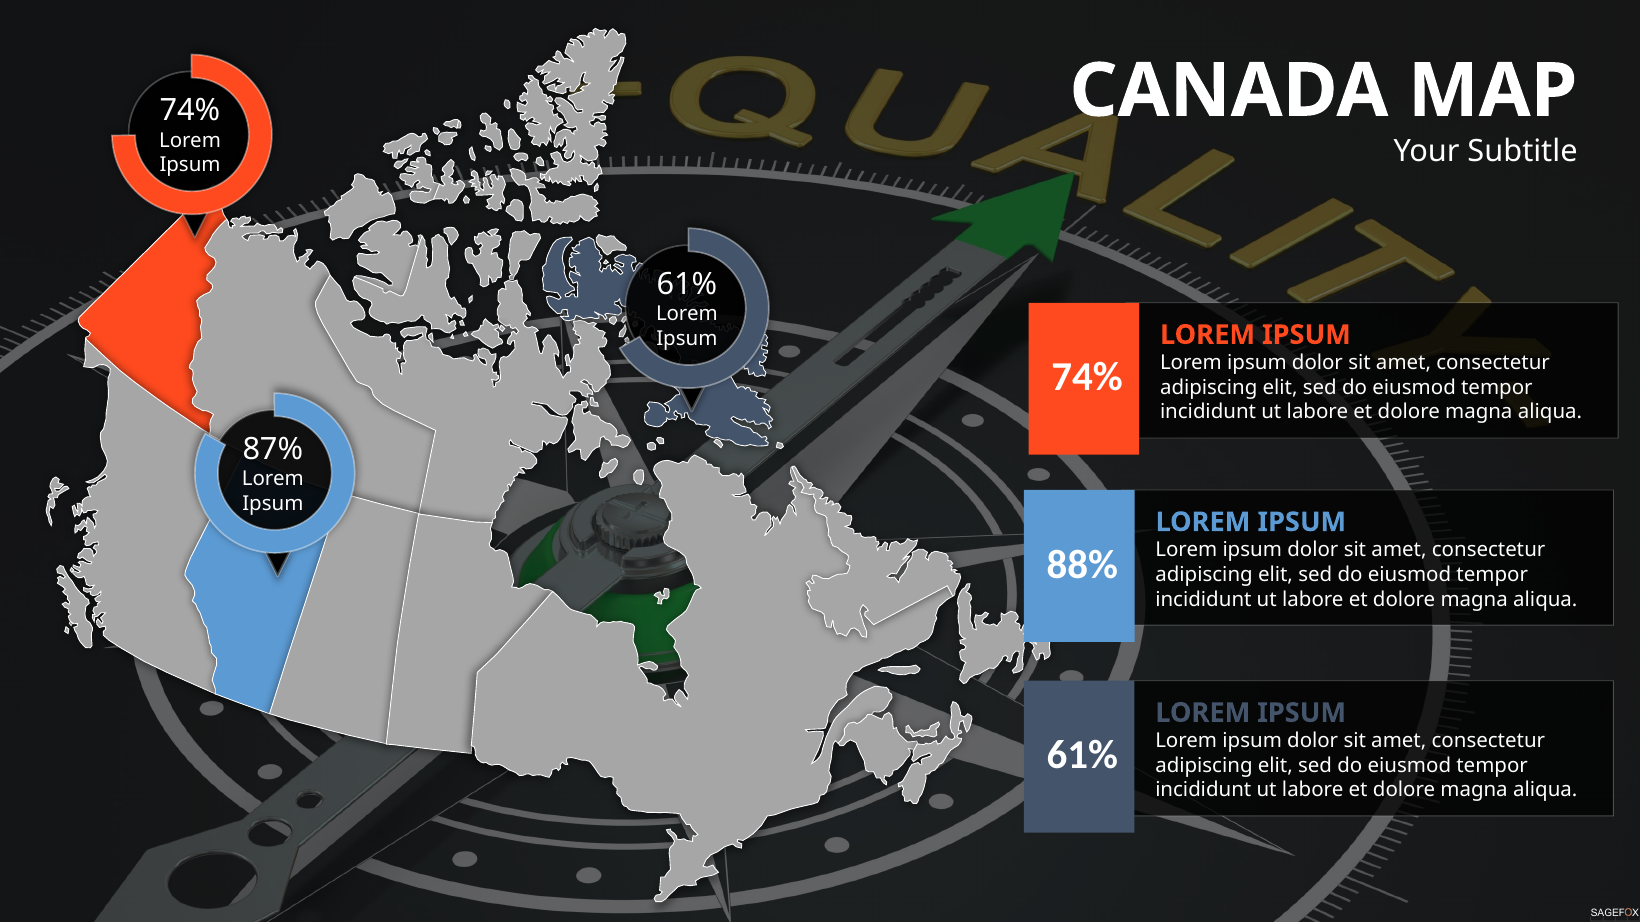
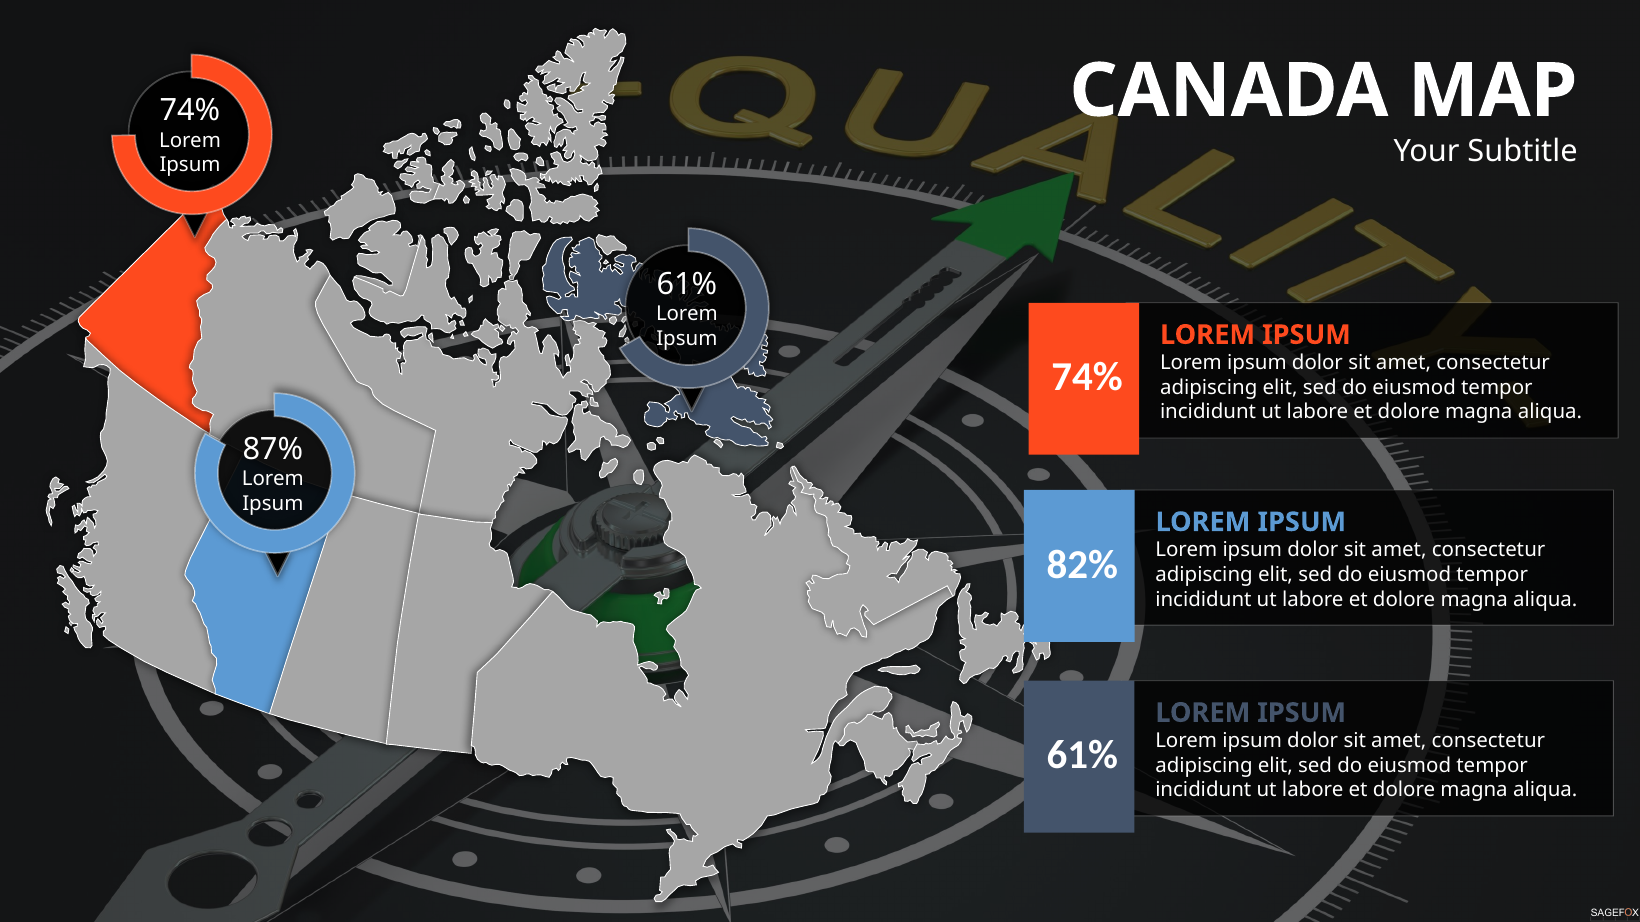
88%: 88% -> 82% (1082, 565)
